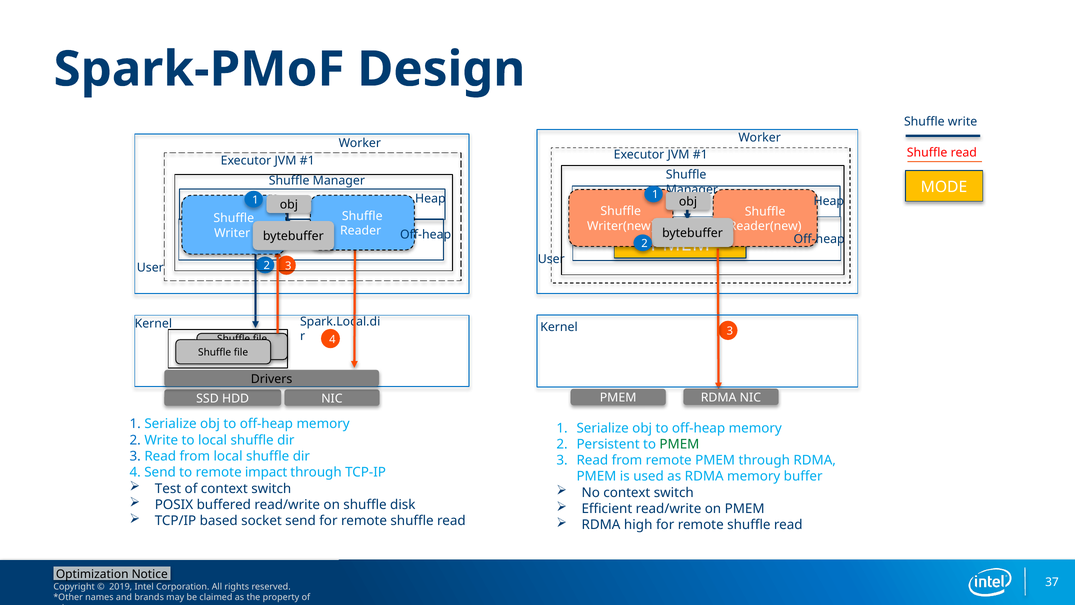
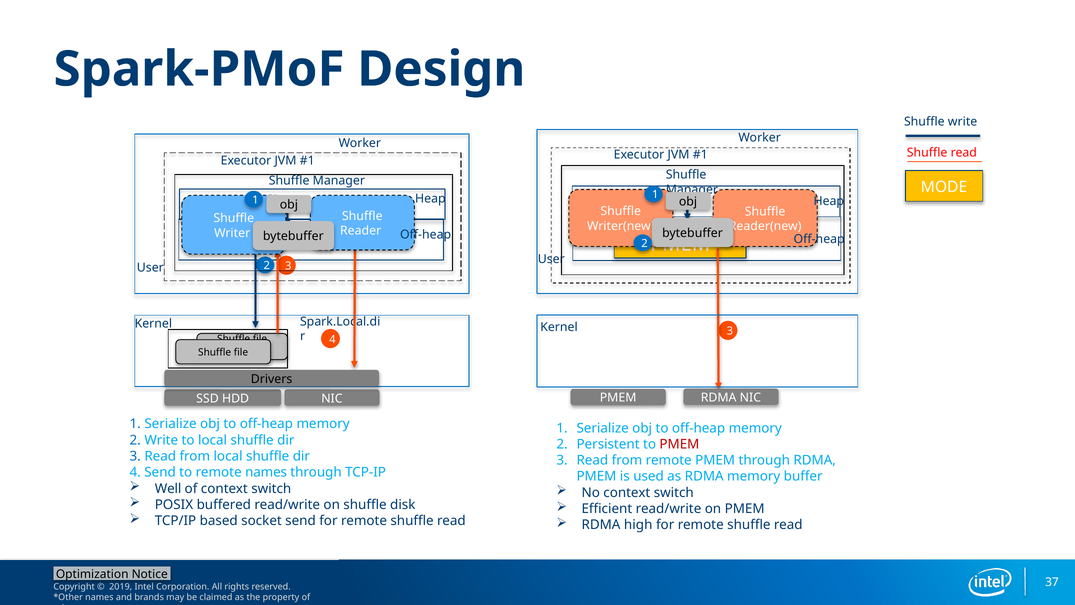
PMEM colour: green -> red (679, 444)
remote impact: impact -> names (266, 472)
Test: Test -> Well (168, 488)
